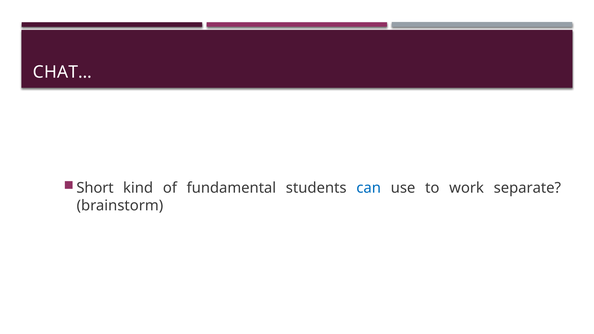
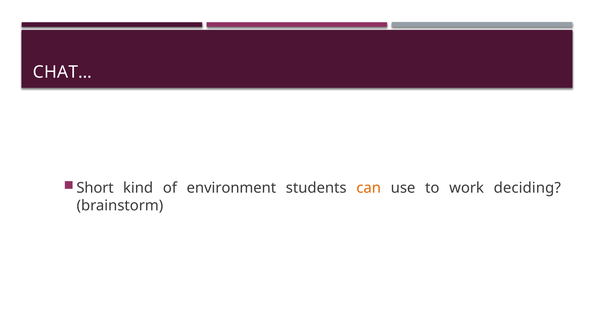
fundamental: fundamental -> environment (231, 188)
can colour: blue -> orange (369, 188)
separate: separate -> deciding (527, 188)
